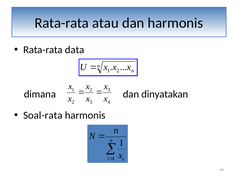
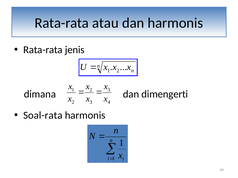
data: data -> jenis (75, 50)
dinyatakan: dinyatakan -> dimengerti (165, 94)
